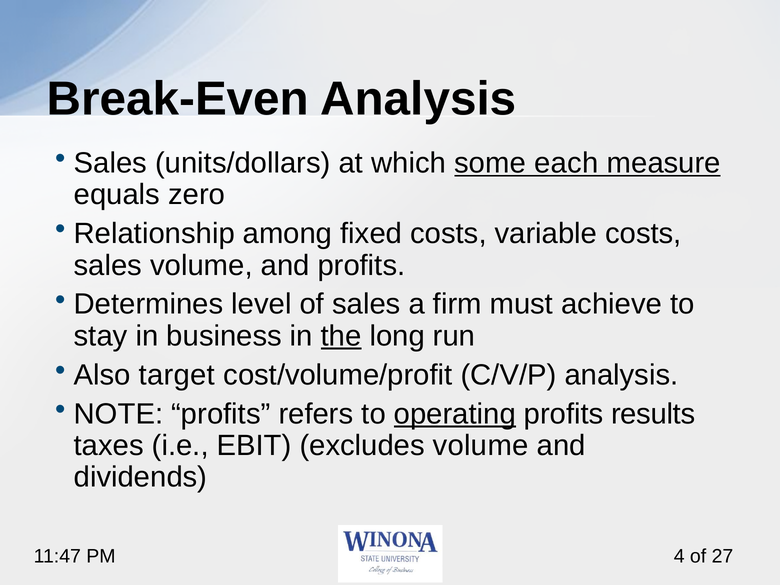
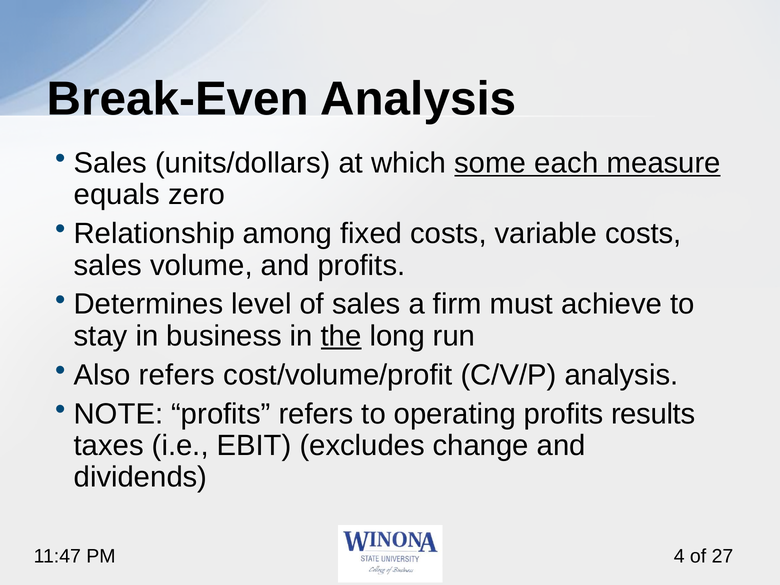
Also target: target -> refers (177, 375)
operating underline: present -> none (455, 414)
excludes volume: volume -> change (481, 445)
